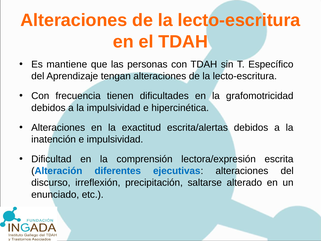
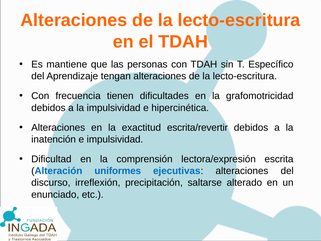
escrita/alertas: escrita/alertas -> escrita/revertir (197, 127)
diferentes: diferentes -> uniformes (118, 171)
